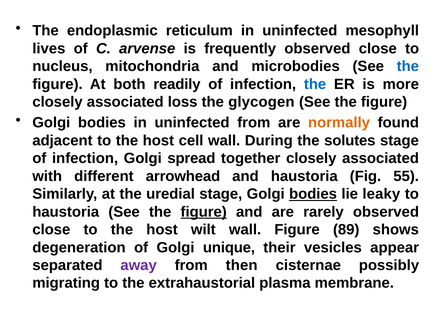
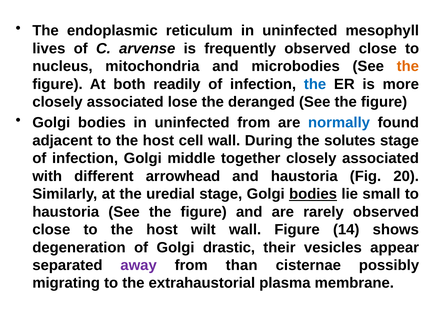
the colour: blue -> orange (408, 66)
loss: loss -> lose (183, 102)
glycogen: glycogen -> deranged (261, 102)
normally colour: orange -> blue (339, 123)
spread: spread -> middle (191, 159)
55: 55 -> 20 (406, 176)
leaky: leaky -> small (381, 194)
figure underline: present -> none (204, 212)
89: 89 -> 14 (346, 230)
unique: unique -> drastic (229, 248)
then: then -> than (242, 266)
